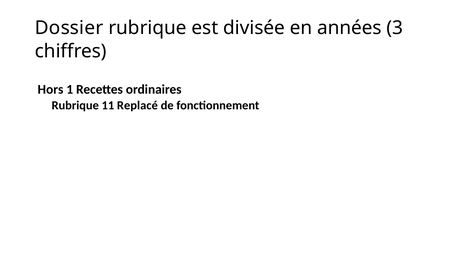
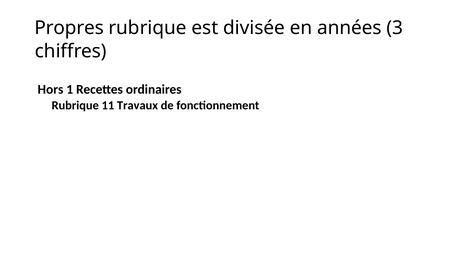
Dossier: Dossier -> Propres (69, 28)
Replacé: Replacé -> Travaux (137, 105)
